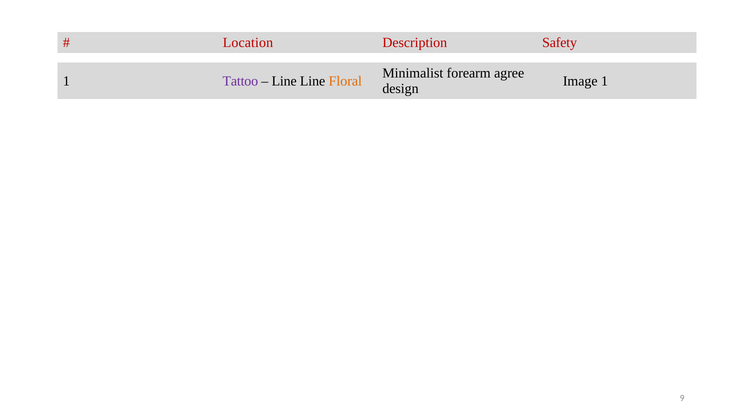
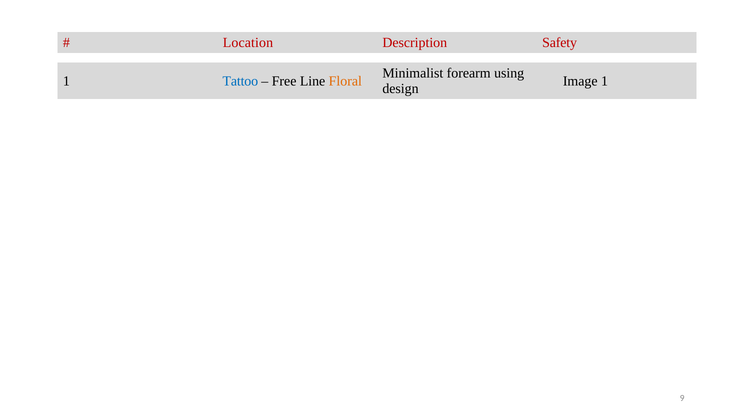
agree: agree -> using (509, 73)
Tattoo colour: purple -> blue (240, 81)
Line: Line -> Free (284, 81)
